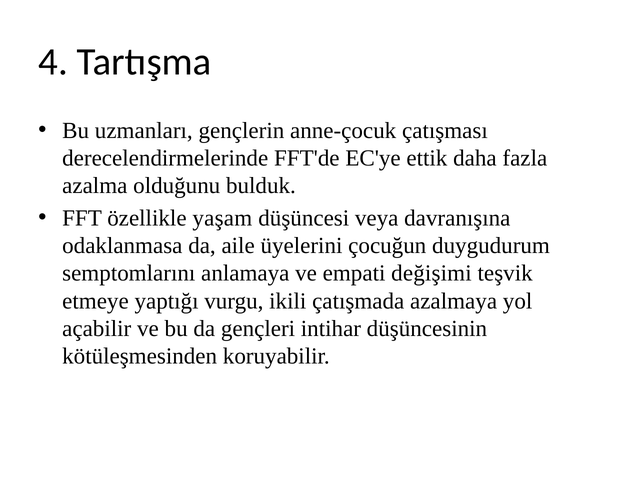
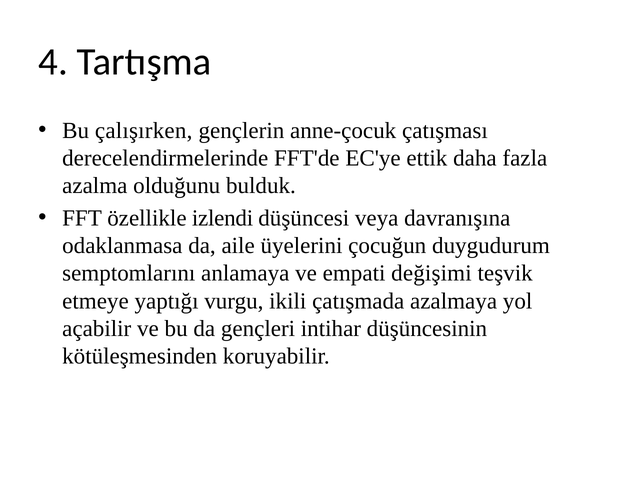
uzmanları: uzmanları -> çalışırken (144, 130)
yaşam: yaşam -> izlendi (223, 218)
